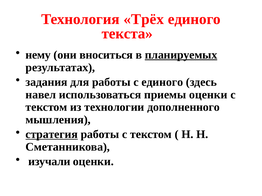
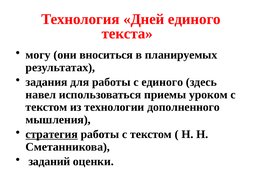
Трёх: Трёх -> Дней (144, 19)
нему: нему -> могу (38, 55)
планируемых underline: present -> none (181, 55)
приемы оценки: оценки -> уроком (208, 95)
изучали: изучали -> заданий (49, 162)
